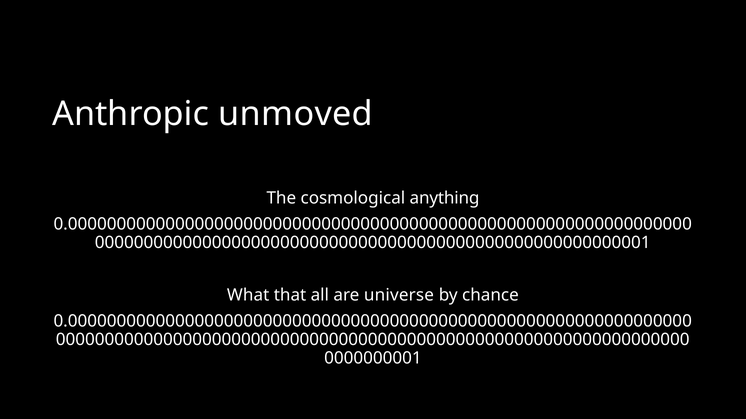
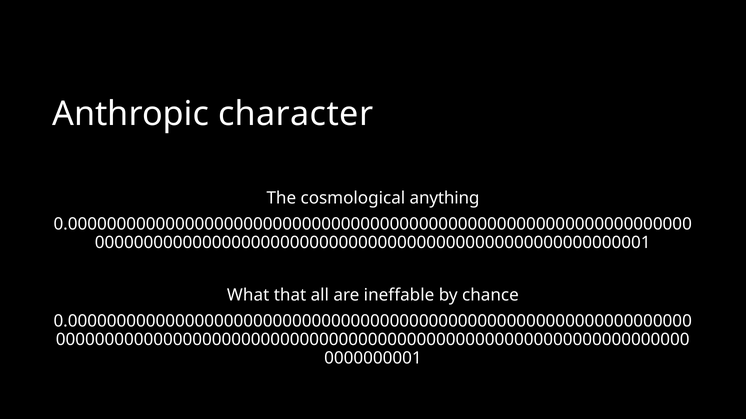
unmoved: unmoved -> character (296, 114)
universe: universe -> ineffable (399, 296)
